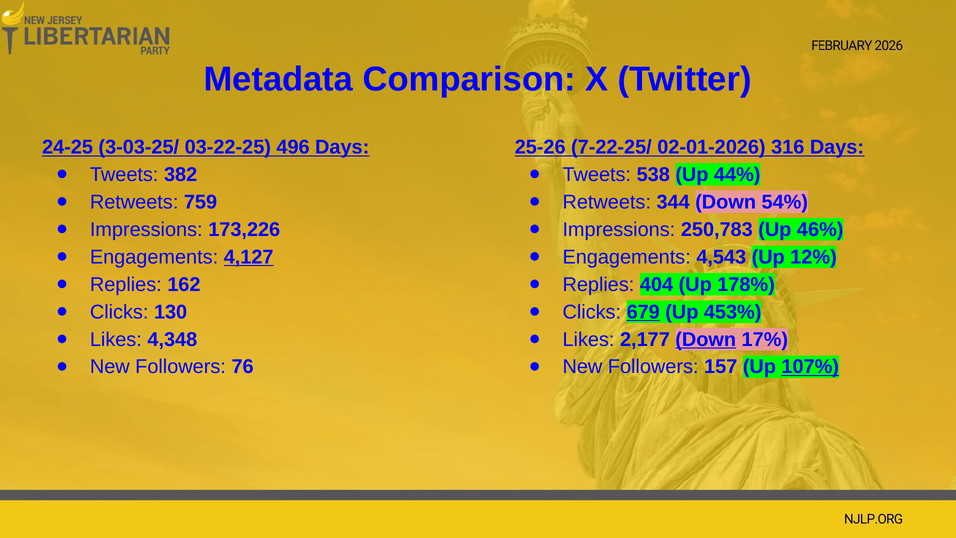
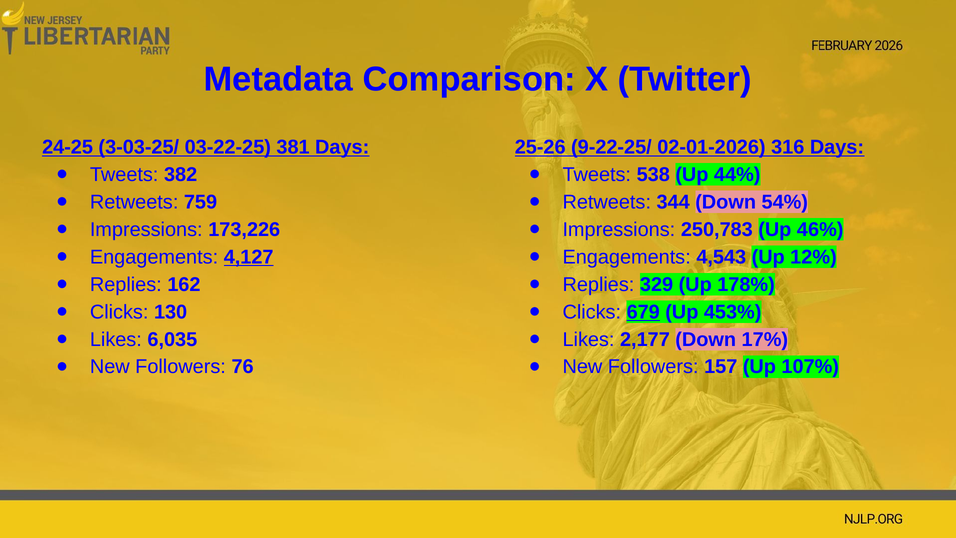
496: 496 -> 381 (293, 147)
7-22-25/: 7-22-25/ -> 9-22-25/ (611, 147)
404: 404 -> 329 (657, 284)
4,348: 4,348 -> 6,035 (172, 339)
Down underline: present -> none (706, 339)
107% underline: present -> none (810, 367)
